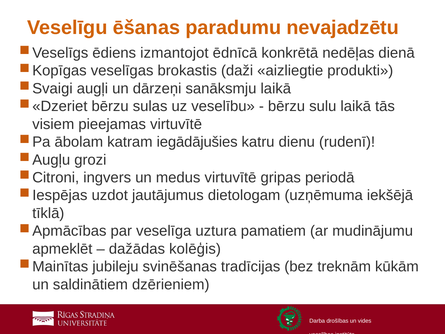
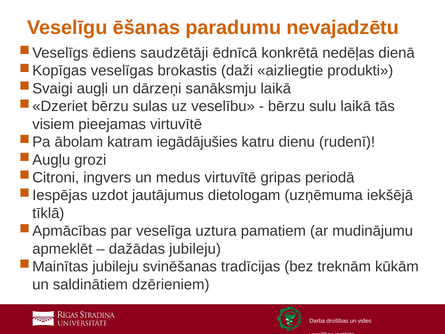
izmantojot: izmantojot -> saudzētāji (174, 53)
dažādas kolēģis: kolēģis -> jubileju (195, 249)
